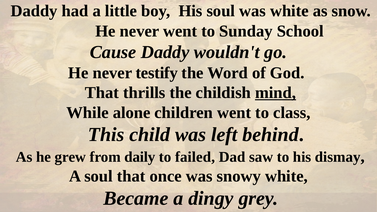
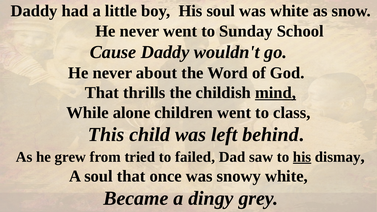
testify: testify -> about (157, 73)
daily: daily -> tried (140, 157)
his underline: none -> present (302, 157)
